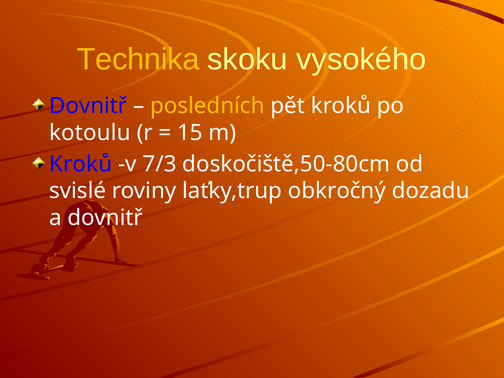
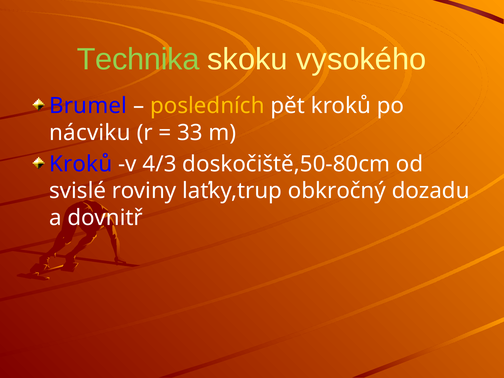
Technika colour: yellow -> light green (138, 59)
Dovnitř: Dovnitř -> Brumel (88, 106)
kotoulu: kotoulu -> nácviku (90, 133)
15: 15 -> 33 (190, 133)
7/3: 7/3 -> 4/3 (160, 164)
